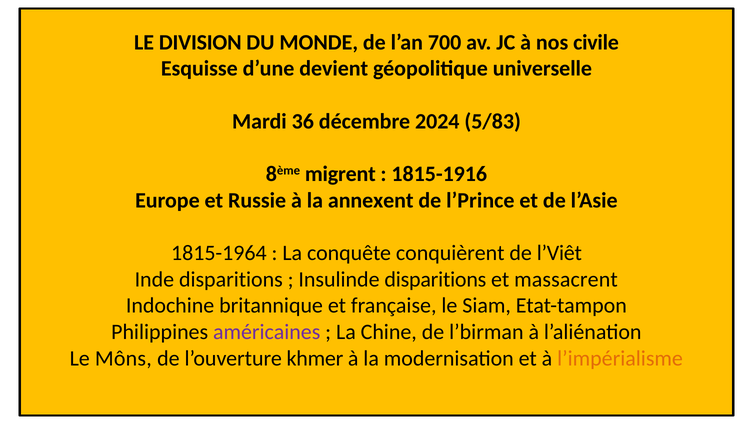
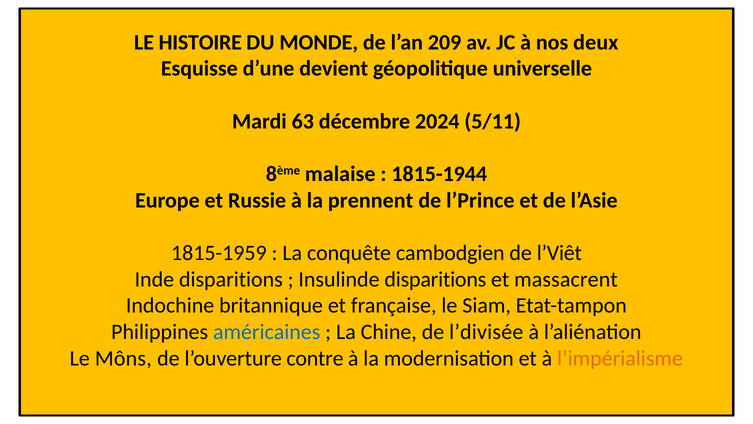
DIVISION: DIVISION -> HISTOIRE (200, 42)
700: 700 -> 209 (445, 42)
civile: civile -> deux (596, 42)
36: 36 -> 63 (303, 121)
5/83: 5/83 -> 5/11 (493, 121)
migrent: migrent -> malaise (340, 174)
1815-1916: 1815-1916 -> 1815-1944 (439, 174)
annexent: annexent -> prennent (371, 200)
1815-1964: 1815-1964 -> 1815-1959 (219, 253)
conquièrent: conquièrent -> cambodgien (450, 253)
américaines colour: purple -> blue (267, 332)
l’birman: l’birman -> l’divisée (486, 332)
khmer: khmer -> contre (315, 358)
